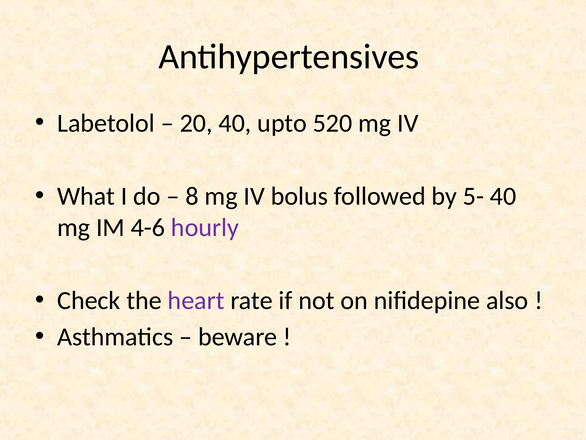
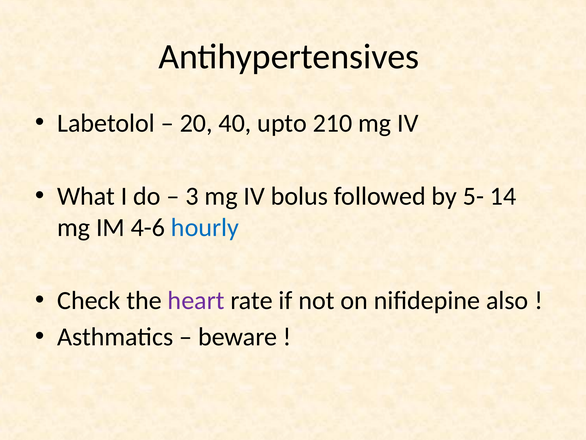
520: 520 -> 210 (332, 123)
8: 8 -> 3 (192, 196)
5- 40: 40 -> 14 (503, 196)
hourly colour: purple -> blue (205, 227)
